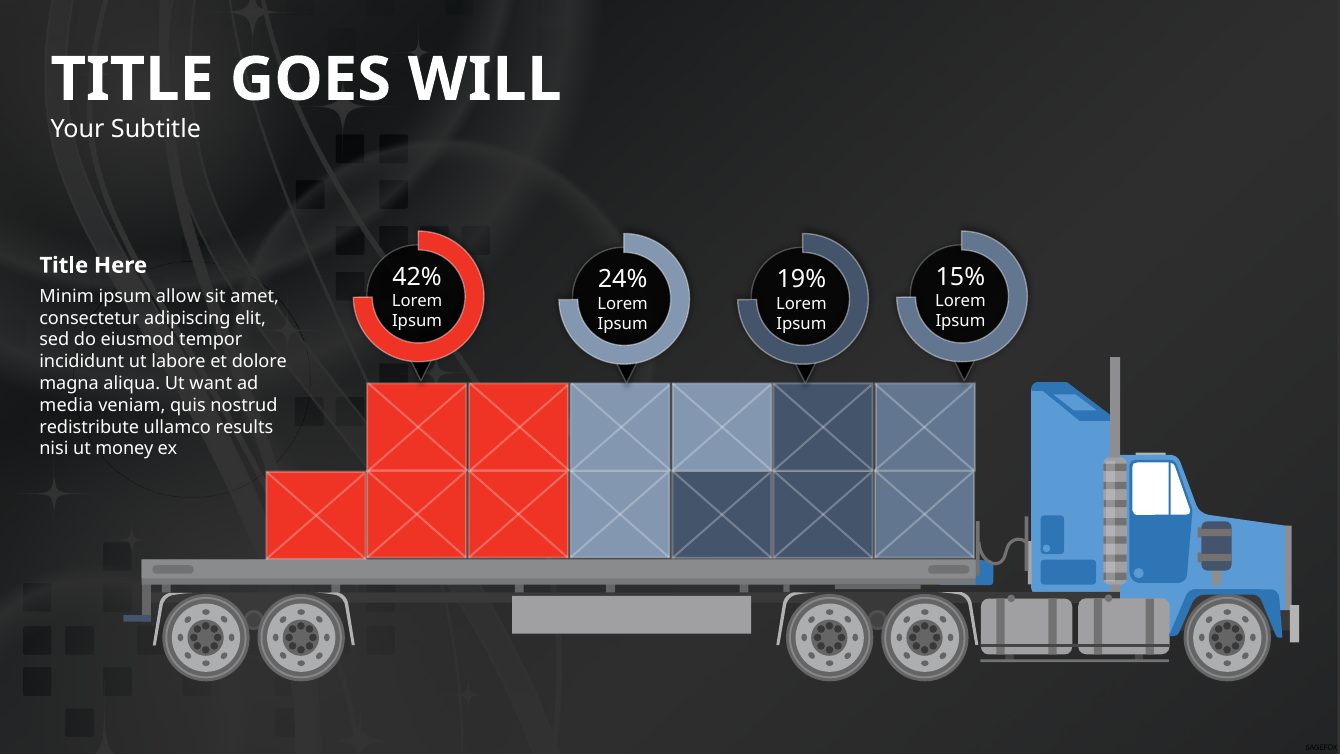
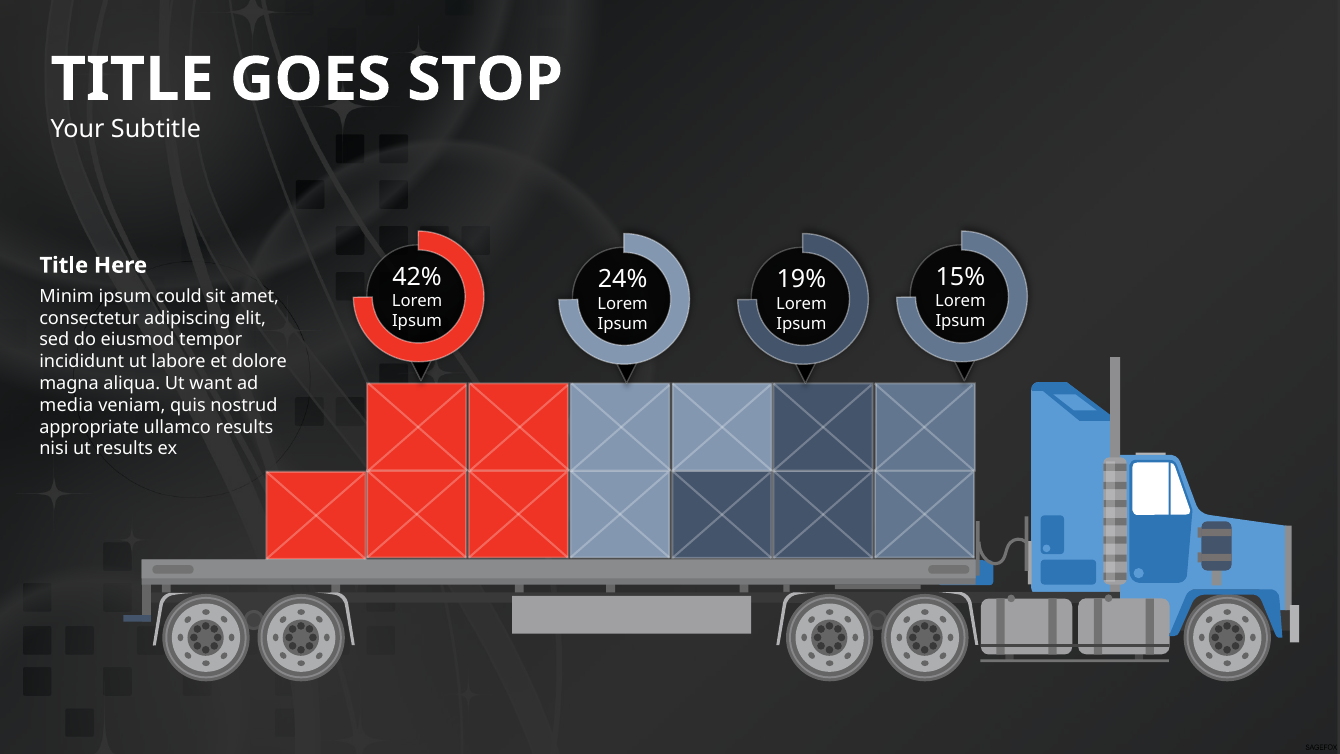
WILL: WILL -> STOP (485, 80)
allow: allow -> could (179, 296)
redistribute: redistribute -> appropriate (89, 427)
ut money: money -> results (124, 449)
